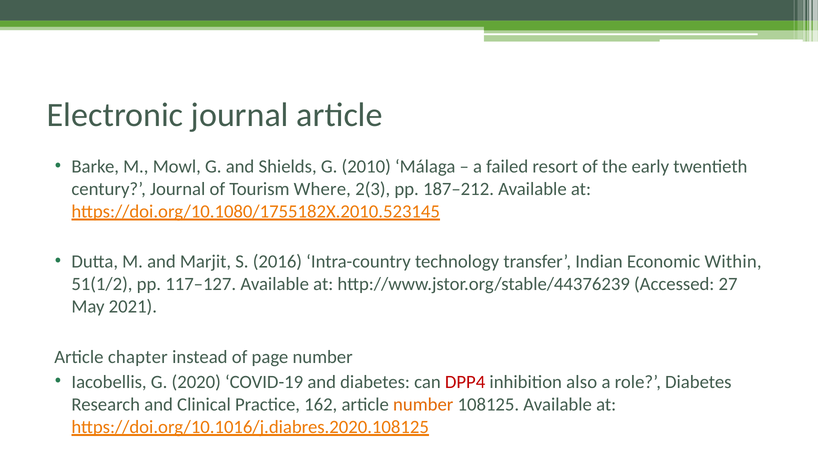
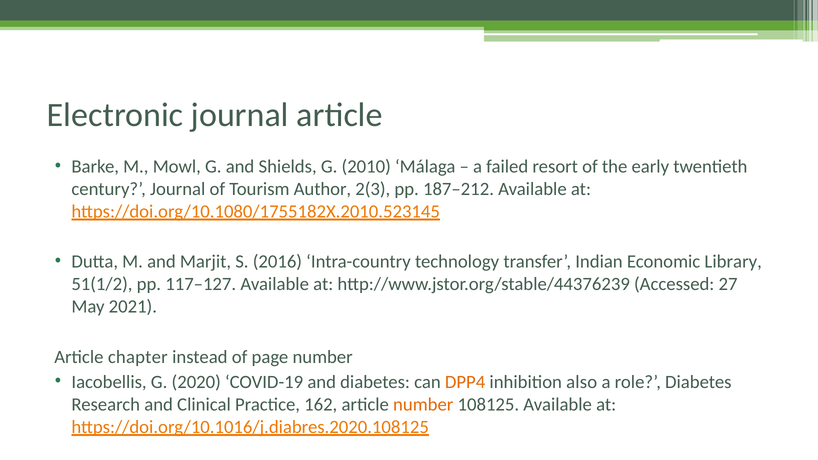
Where: Where -> Author (322, 189)
Within: Within -> Library (733, 262)
DPP4 colour: red -> orange (465, 382)
